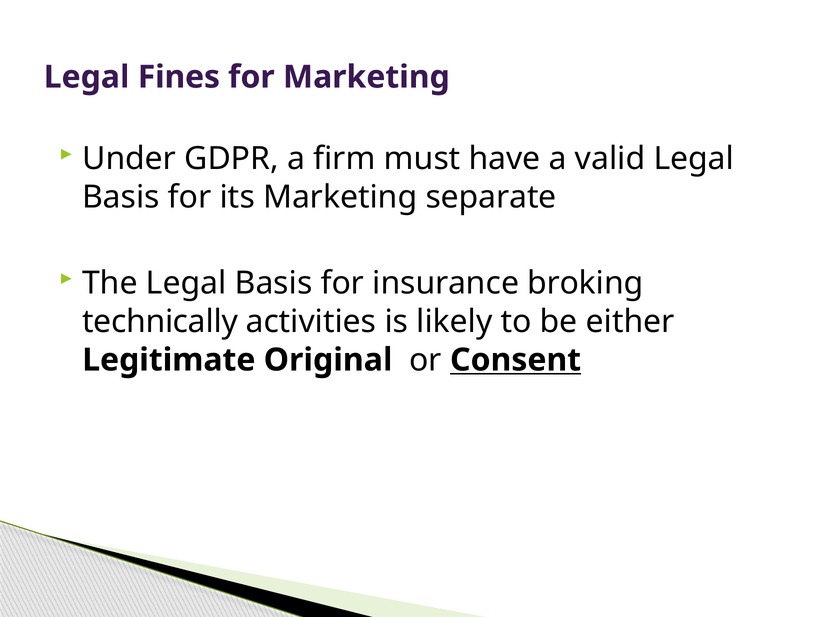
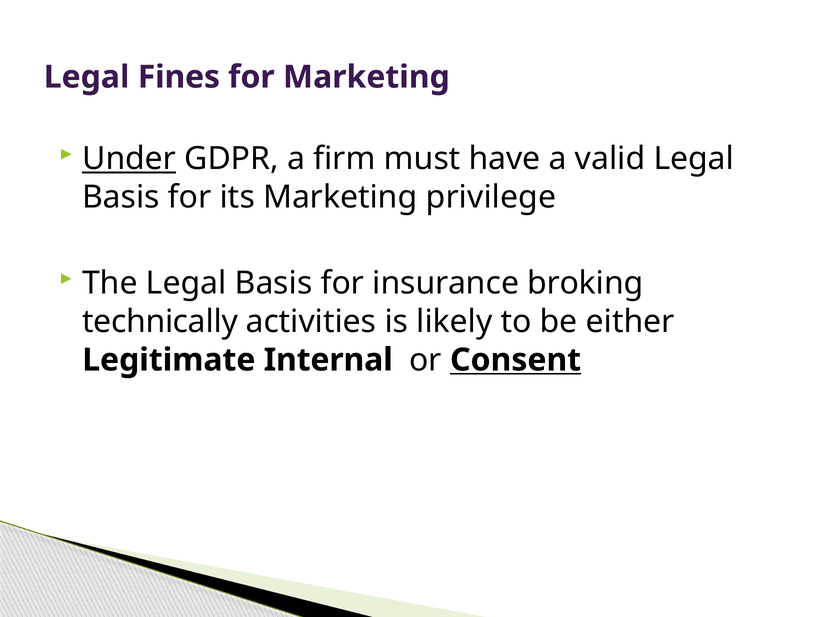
Under underline: none -> present (129, 159)
separate: separate -> privilege (491, 197)
Original: Original -> Internal (328, 360)
